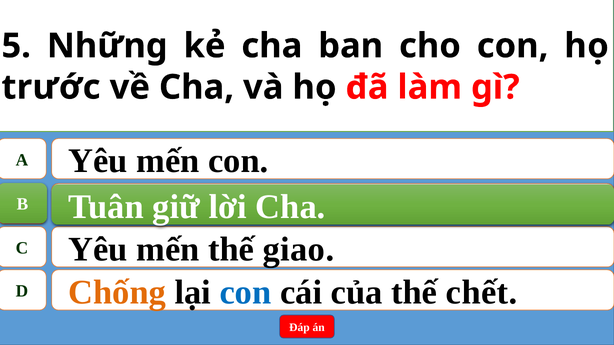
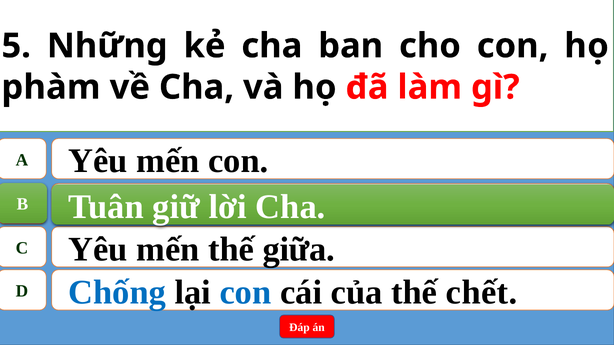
trước: trước -> phàm (51, 87)
giao: giao -> giữa (299, 249)
Chống colour: orange -> blue (117, 293)
